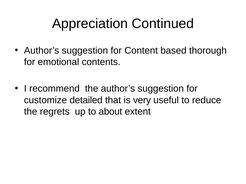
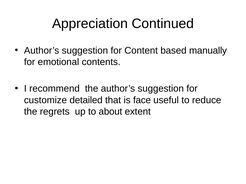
thorough: thorough -> manually (208, 51)
very: very -> face (142, 100)
